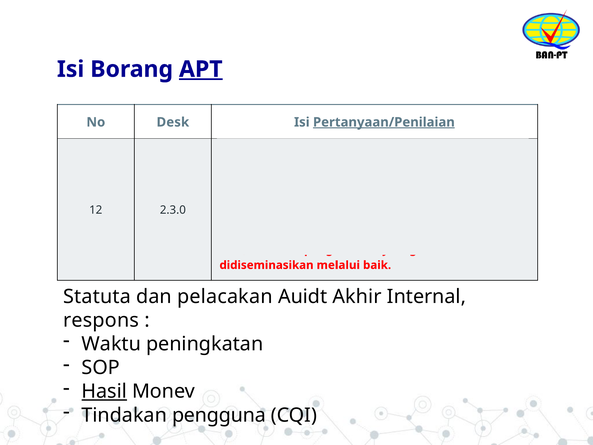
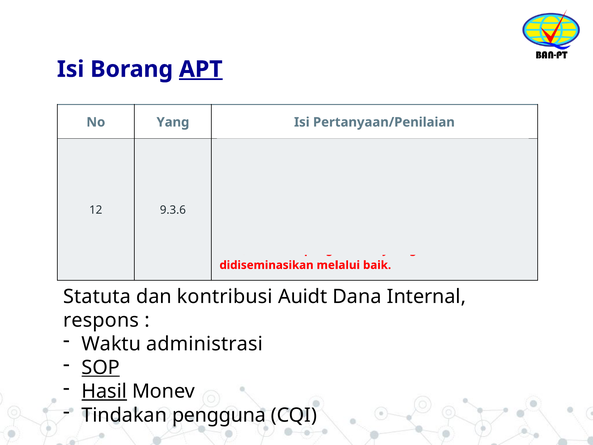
Desk: Desk -> Yang (173, 122)
Pertanyaan/Penilaian underline: present -> none (384, 122)
2.3.0: 2.3.0 -> 9.3.6 (173, 210)
pelacakan: pelacakan -> kontribusi (225, 296)
Akhir: Akhir -> Dana (357, 296)
peningkatan: peningkatan -> administrasi (205, 344)
SOP underline: none -> present (101, 368)
